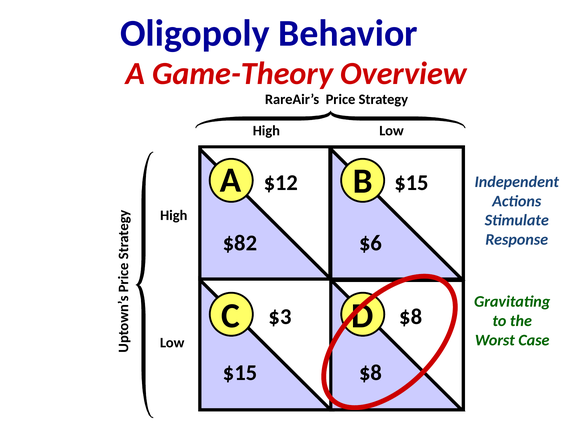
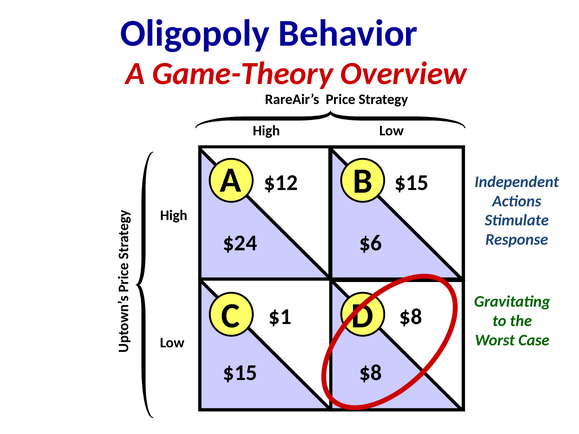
$82: $82 -> $24 (240, 243)
$3: $3 -> $1 (280, 317)
